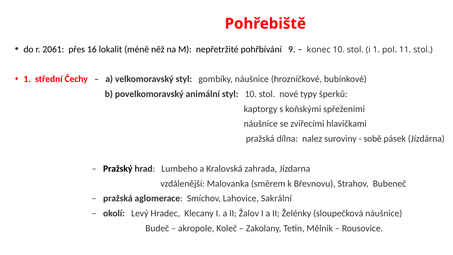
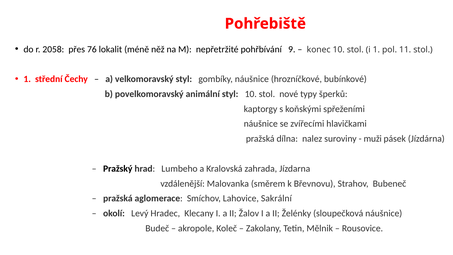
2061: 2061 -> 2058 (53, 49)
16: 16 -> 76 (92, 49)
sobě: sobě -> muži (373, 139)
